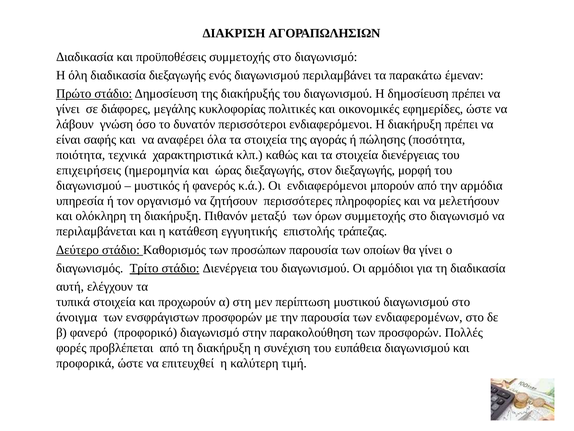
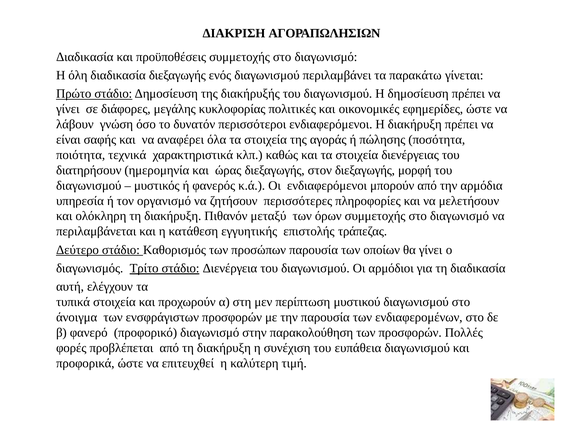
έμεναν: έμεναν -> γίνεται (464, 75)
επιχειρήσεις: επιχειρήσεις -> διατηρήσουν (89, 170)
